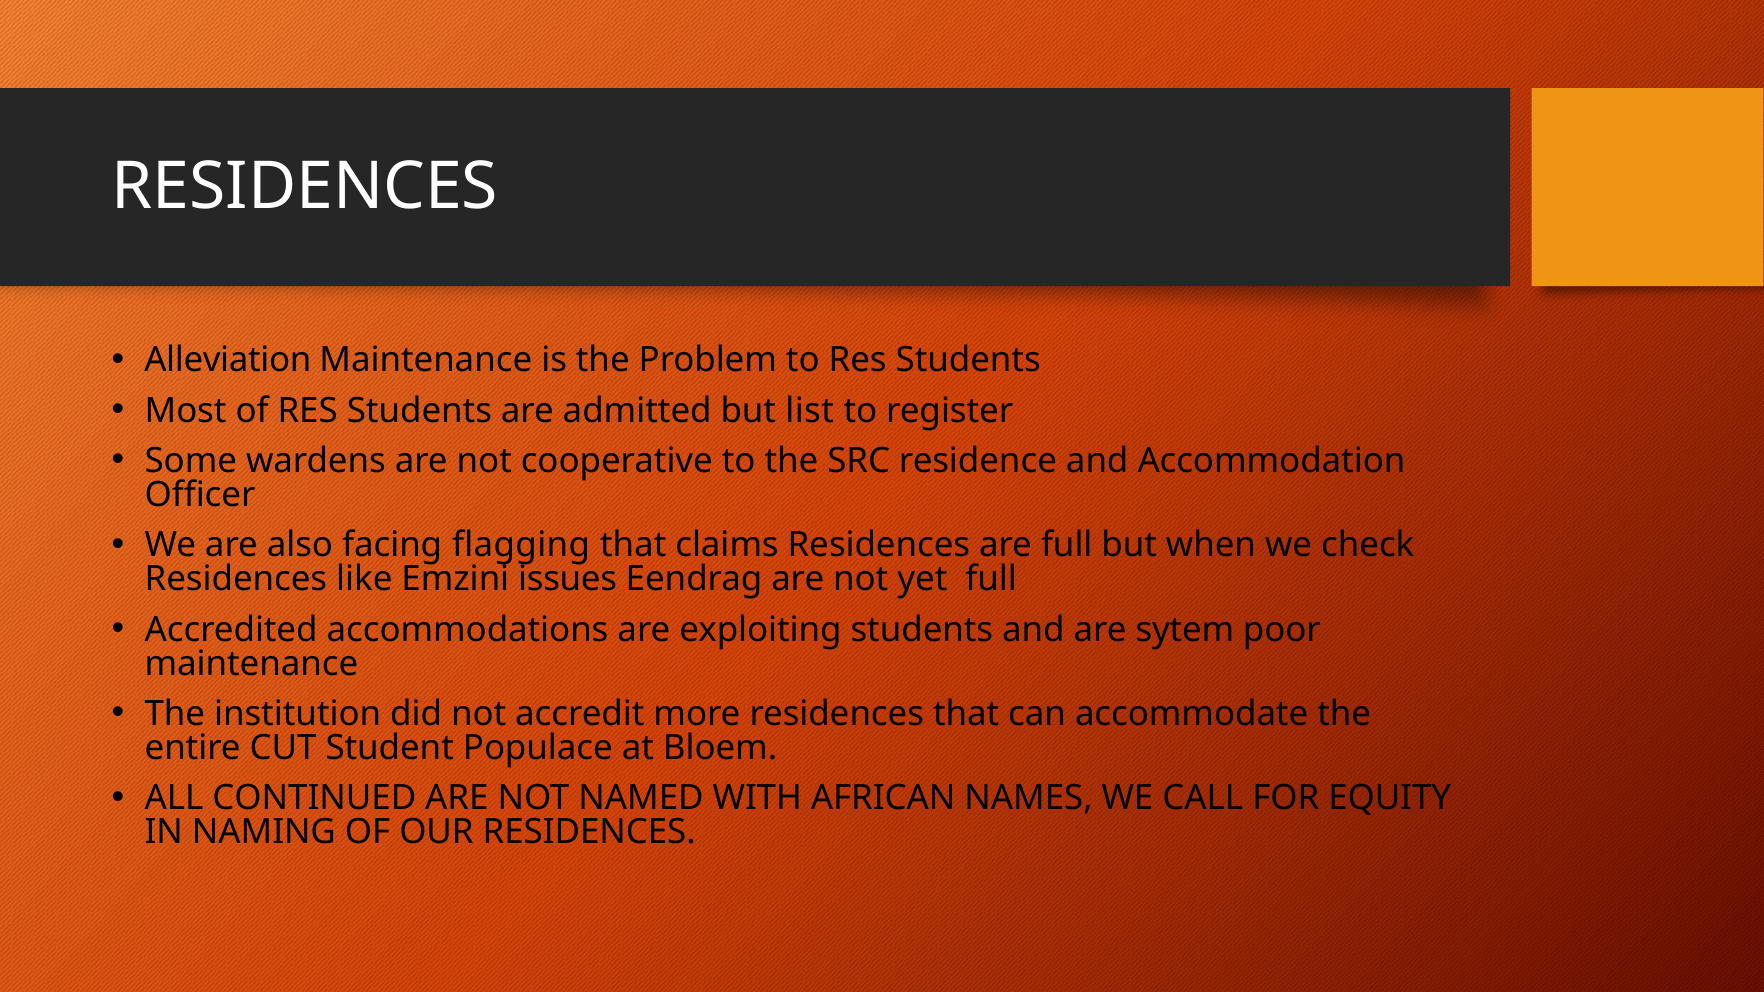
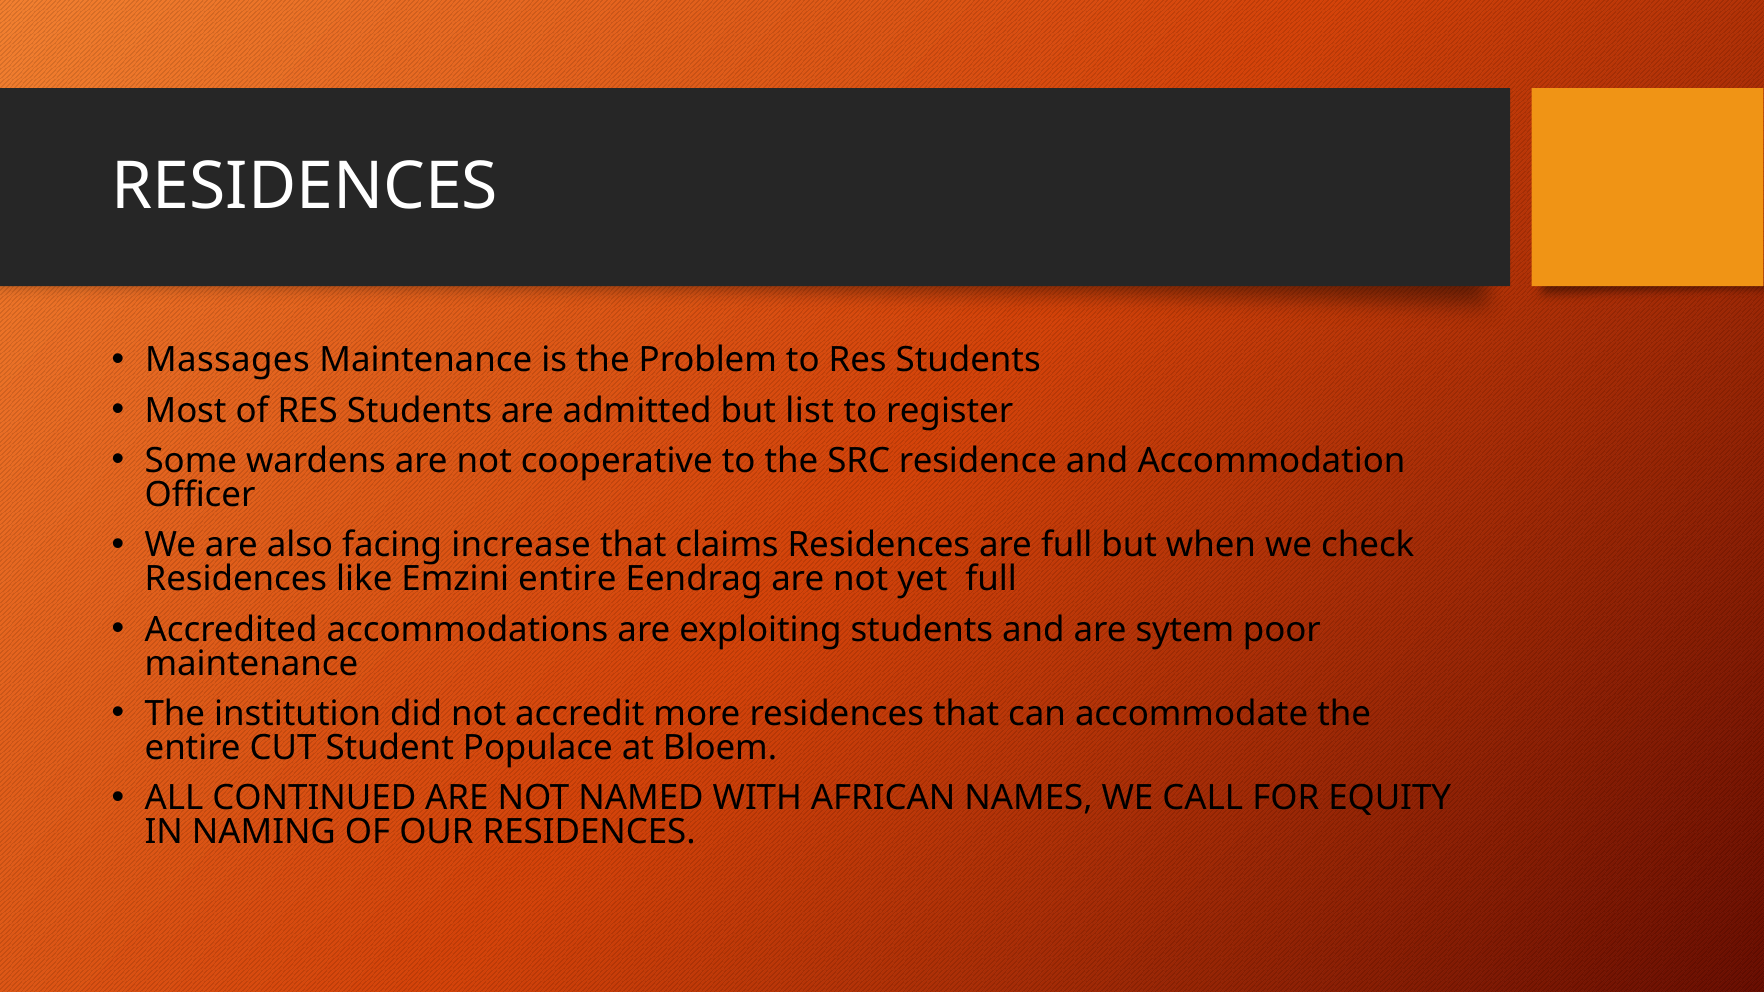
Alleviation: Alleviation -> Massages (227, 360)
flagging: flagging -> increase (521, 545)
Emzini issues: issues -> entire (567, 579)
